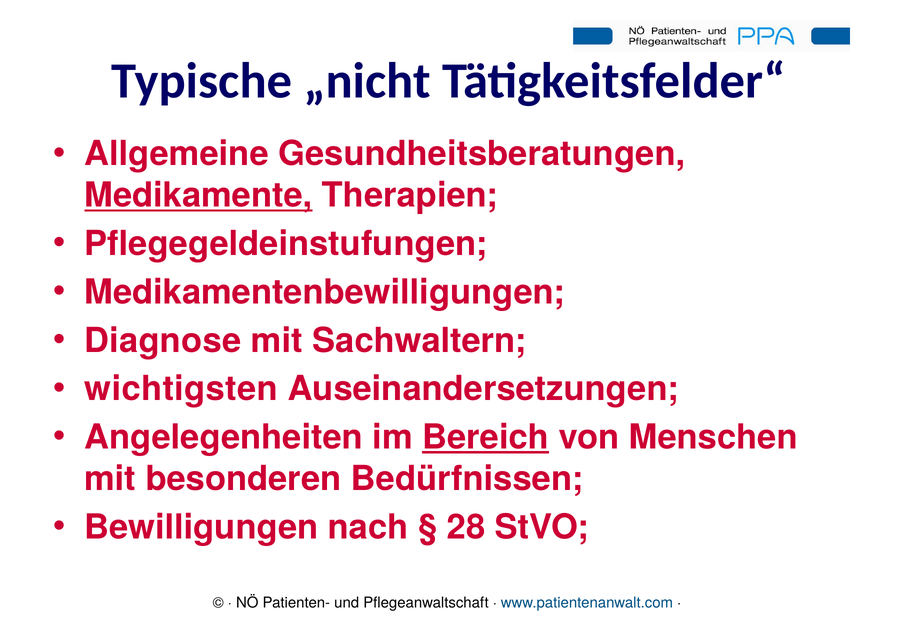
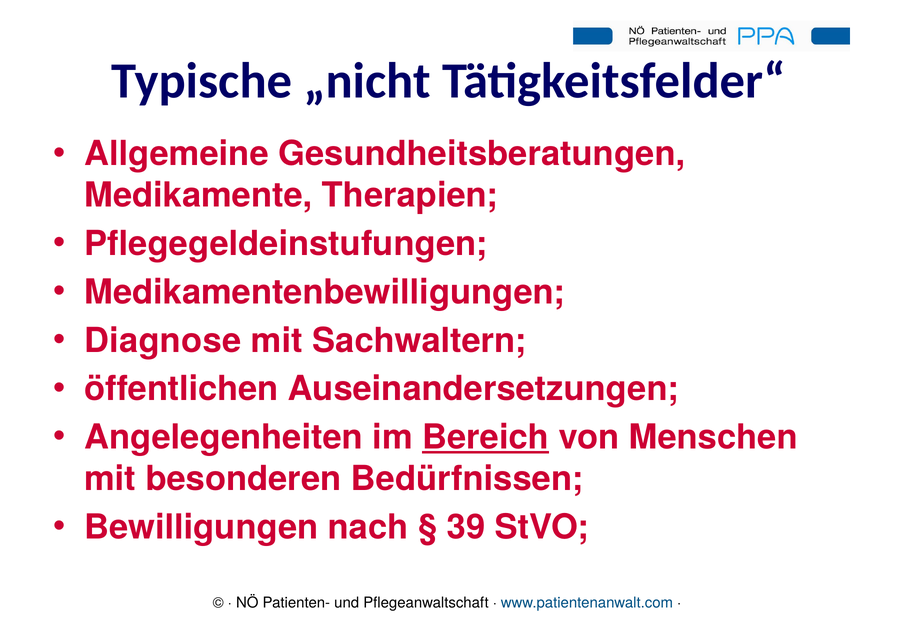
Medikamente underline: present -> none (198, 195)
wichtigsten: wichtigsten -> öffentlichen (181, 389)
28: 28 -> 39 (466, 527)
